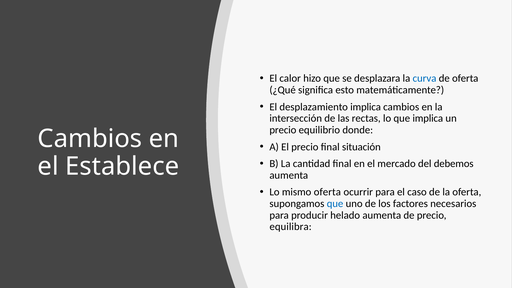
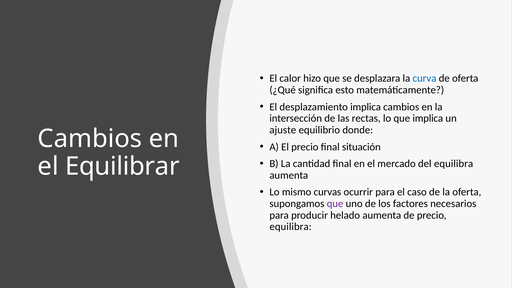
precio: precio -> ajuste (283, 130)
del debemos: debemos -> equilibra (454, 164)
Establece: Establece -> Equilibrar (122, 166)
mismo oferta: oferta -> curvas (327, 192)
que colour: blue -> purple (335, 204)
